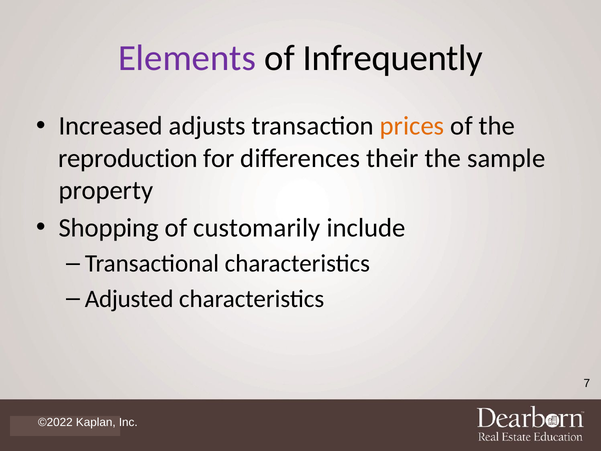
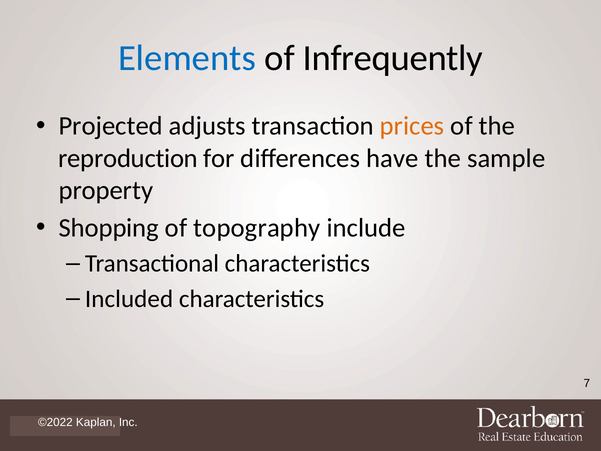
Elements colour: purple -> blue (187, 58)
Increased: Increased -> Projected (111, 126)
their: their -> have (392, 158)
customarily: customarily -> topography (257, 228)
Adjusted: Adjusted -> Included (129, 299)
